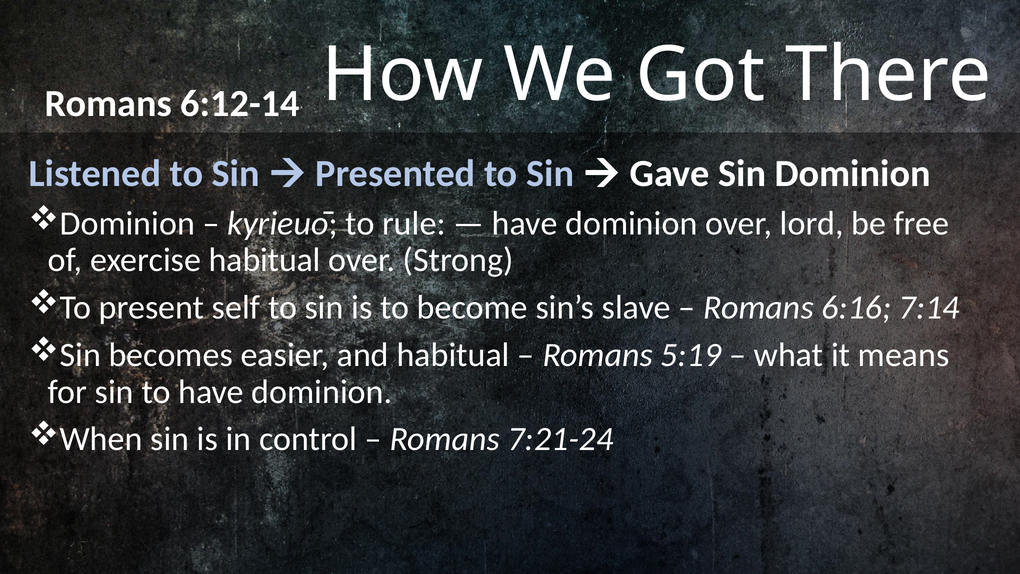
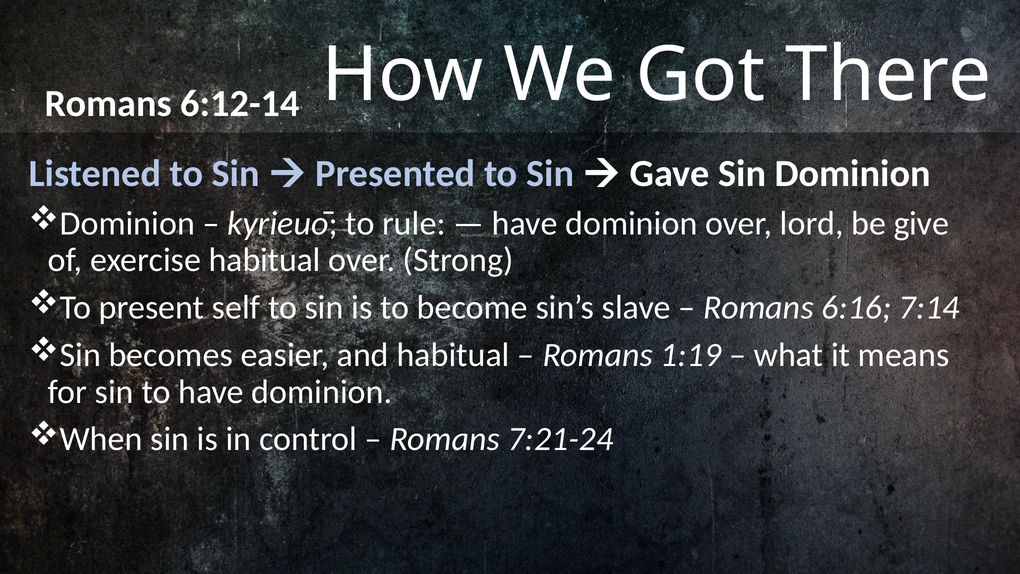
free: free -> give (921, 223)
5:19: 5:19 -> 1:19 (691, 355)
